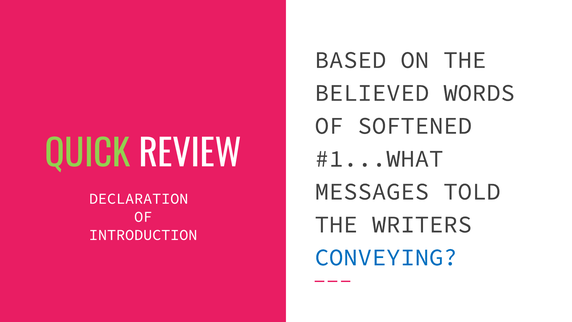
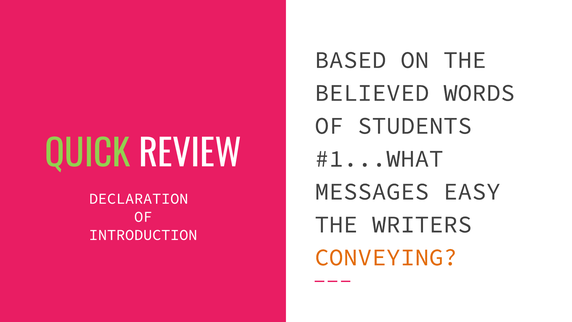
SOFTENED: SOFTENED -> STUDENTS (415, 126)
TOLD: TOLD -> EASY (472, 192)
CONVEYING colour: blue -> orange (386, 257)
